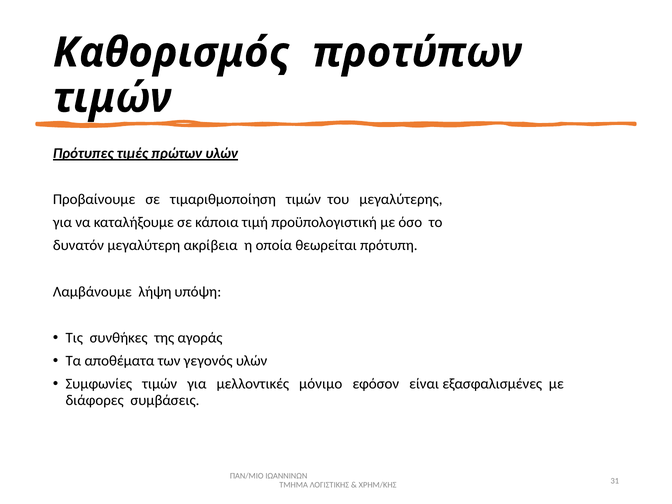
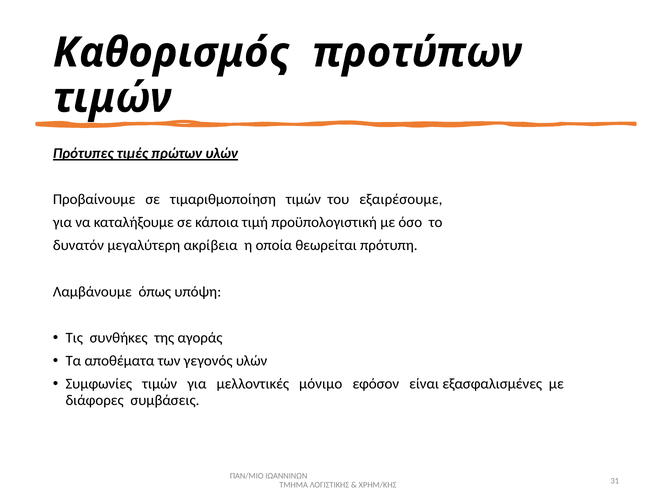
μεγαλύτερης: μεγαλύτερης -> εξαιρέσουμε (401, 199)
λήψη: λήψη -> όπως (155, 292)
